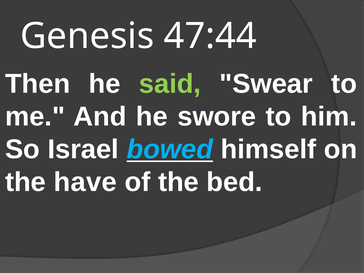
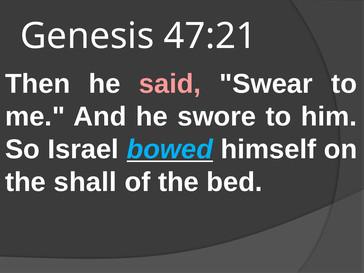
47:44: 47:44 -> 47:21 (210, 36)
said colour: light green -> pink (170, 84)
have: have -> shall (85, 182)
